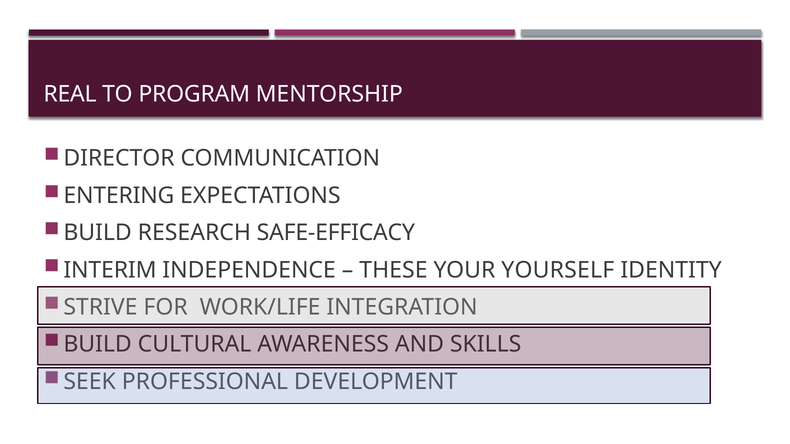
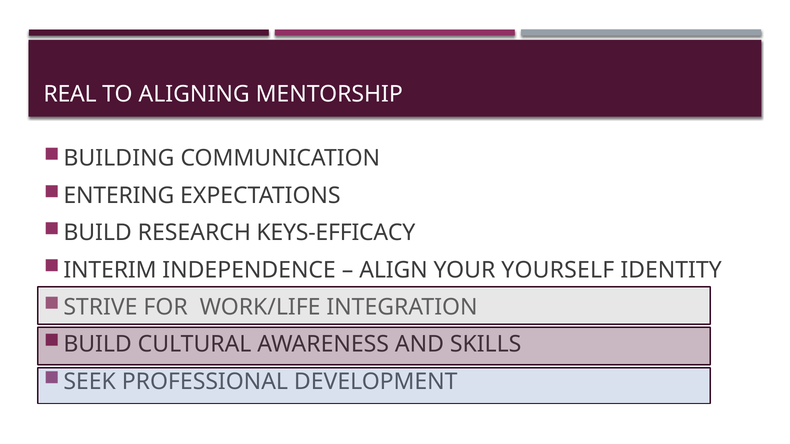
PROGRAM: PROGRAM -> ALIGNING (194, 94)
DIRECTOR: DIRECTOR -> BUILDING (119, 159)
SAFE-EFFICACY: SAFE-EFFICACY -> KEYS-EFFICACY (336, 233)
THESE: THESE -> ALIGN (394, 270)
